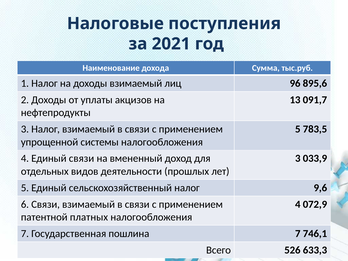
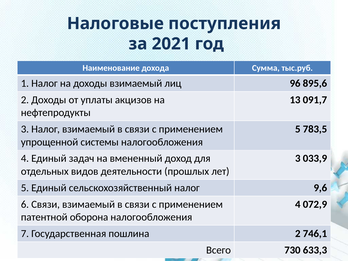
Единый связи: связи -> задач (82, 158)
платных: платных -> оборона (89, 217)
пошлина 7: 7 -> 2 (298, 234)
526: 526 -> 730 (292, 250)
